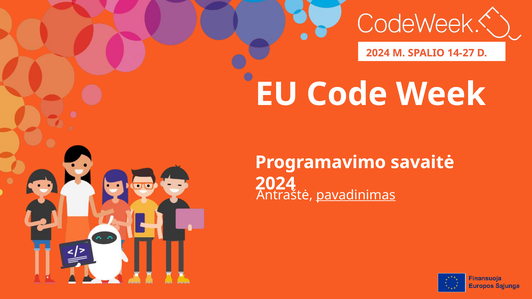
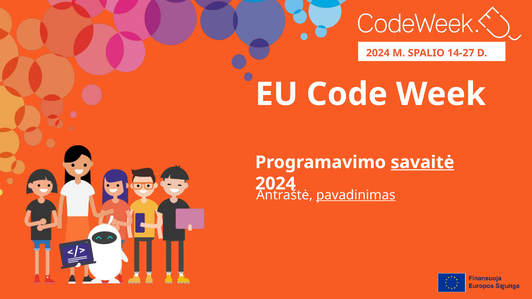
savaitė underline: none -> present (422, 162)
